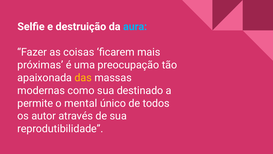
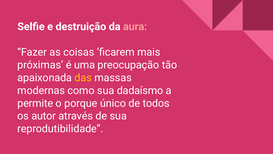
aura colour: light blue -> pink (135, 27)
destinado: destinado -> dadaísmo (140, 90)
mental: mental -> porque (81, 103)
